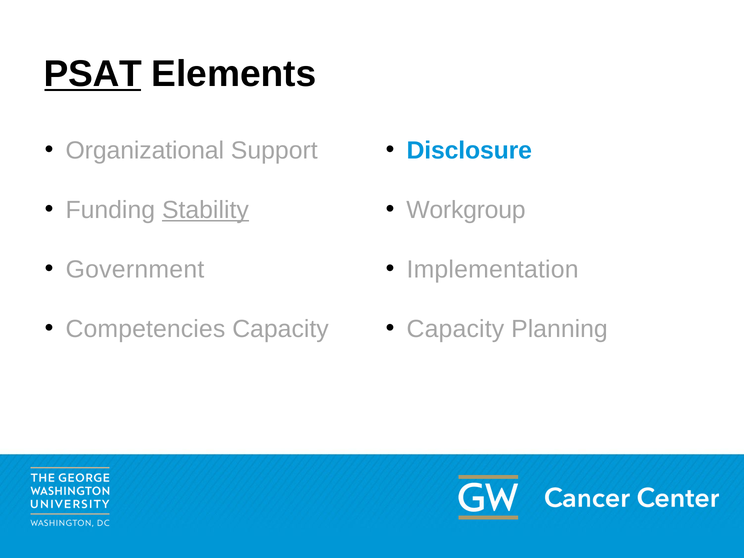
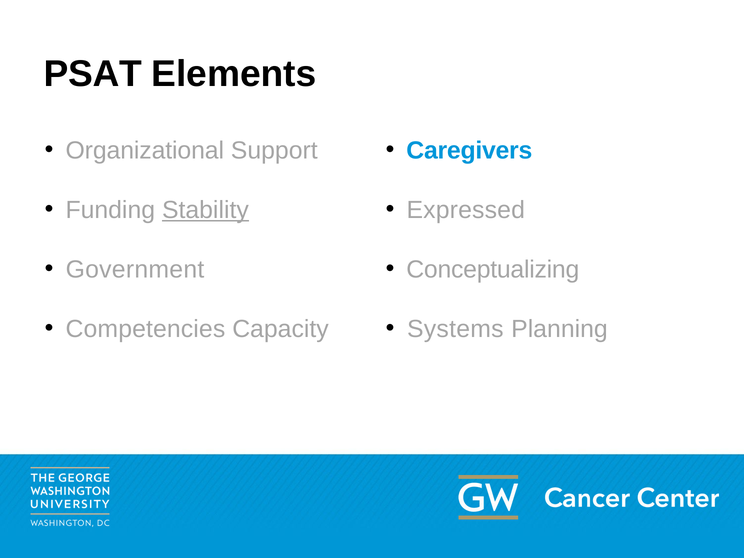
PSAT underline: present -> none (93, 74)
Disclosure: Disclosure -> Caregivers (469, 151)
Workgroup: Workgroup -> Expressed (466, 210)
Implementation: Implementation -> Conceptualizing (493, 270)
Capacity: Capacity -> Systems (455, 329)
